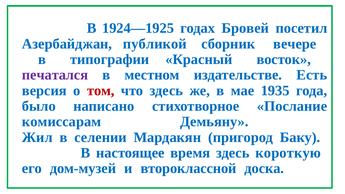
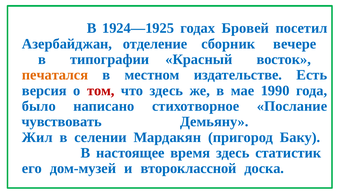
публикой: публикой -> отделение (155, 44)
печатался colour: purple -> orange (55, 75)
1935: 1935 -> 1990 (275, 91)
комиссарам: комиссарам -> чувствовать (62, 122)
короткую: короткую -> статистик (288, 153)
